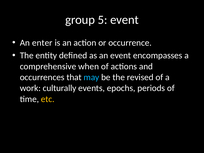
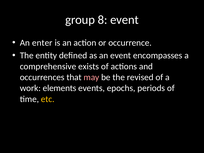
5: 5 -> 8 (103, 20)
when: when -> exists (89, 66)
may colour: light blue -> pink (91, 77)
culturally: culturally -> elements (60, 88)
